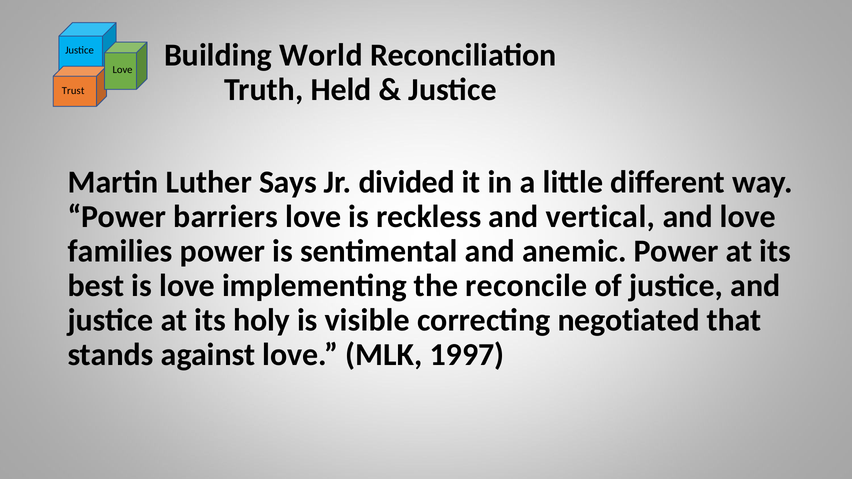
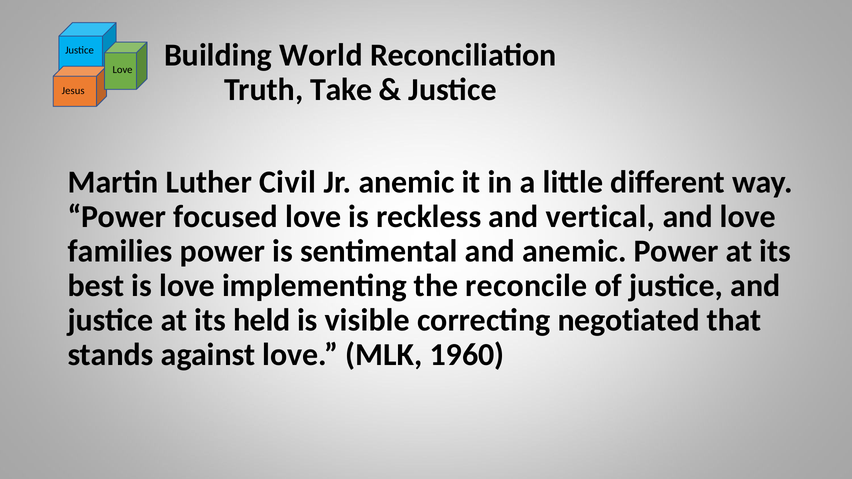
Held: Held -> Take (341, 90)
Trust: Trust -> Jesus (73, 91)
Says: Says -> Civil (288, 182)
Jr divided: divided -> anemic (407, 182)
barriers: barriers -> focused (226, 217)
holy: holy -> held (262, 320)
1997: 1997 -> 1960 (467, 355)
